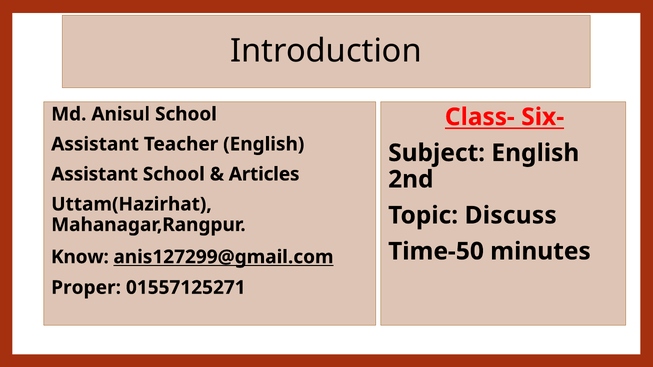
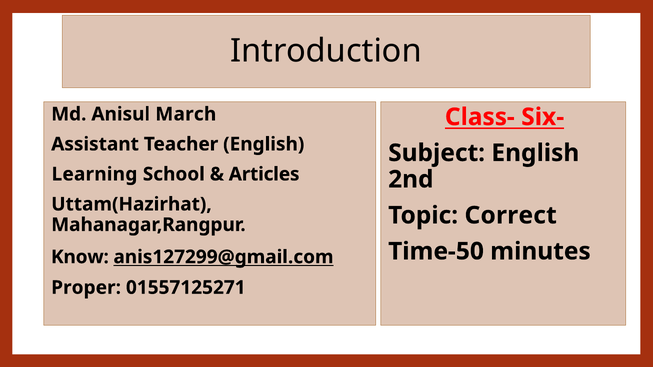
Anisul School: School -> March (186, 114)
Assistant: Assistant -> Learning (94, 174)
Discuss: Discuss -> Correct (511, 216)
